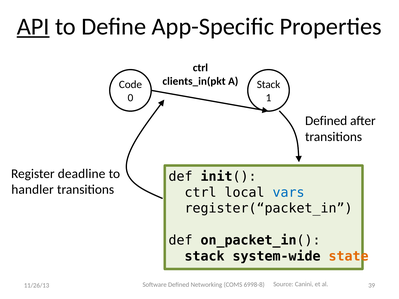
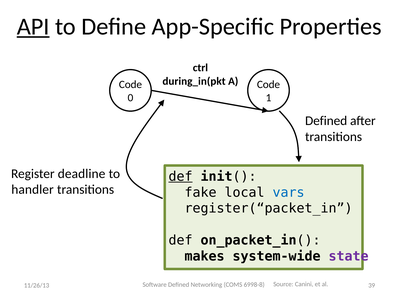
clients_in(pkt: clients_in(pkt -> during_in(pkt (194, 81)
Stack: Stack -> Code (268, 85)
def underline: none -> present (181, 177)
ctrl: ctrl -> fake (201, 193)
stack: stack -> makes (205, 256)
state colour: orange -> purple (349, 256)
